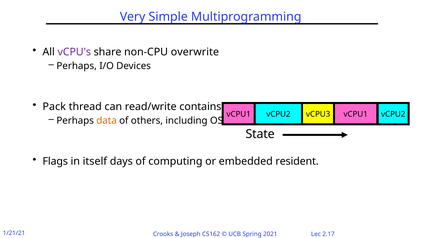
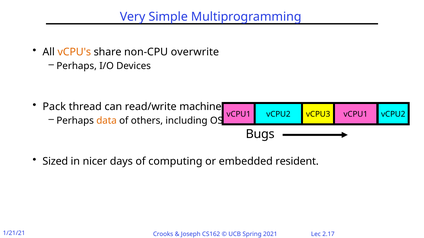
vCPU's colour: purple -> orange (74, 52)
contains: contains -> machine (200, 107)
State: State -> Bugs (260, 134)
Flags: Flags -> Sized (55, 162)
itself: itself -> nicer (95, 162)
